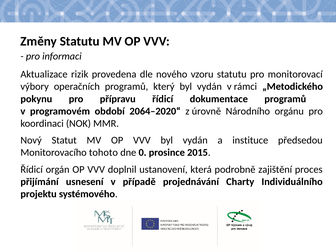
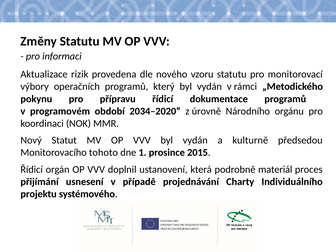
2064–2020“: 2064–2020“ -> 2034–2020“ (155, 111)
instituce: instituce -> kulturně (250, 140)
0: 0 -> 1 (143, 153)
zajištění: zajištění -> materiál (275, 169)
